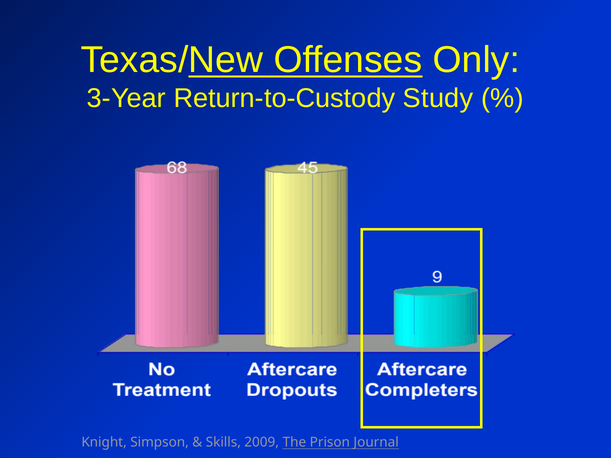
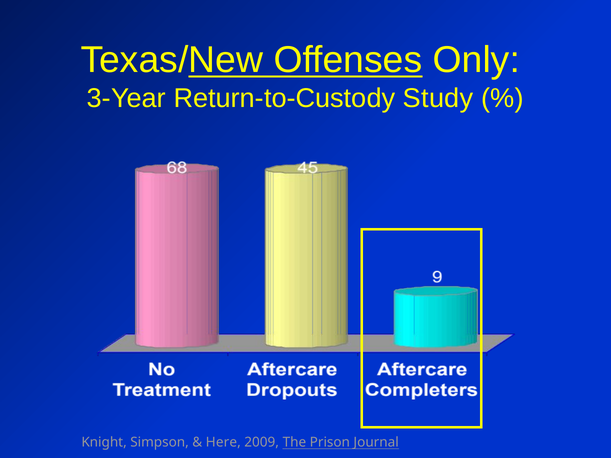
Skills: Skills -> Here (223, 443)
